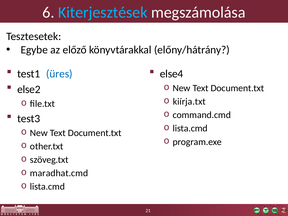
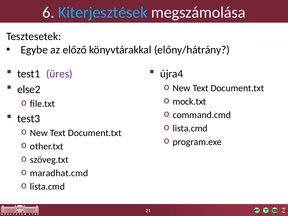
üres colour: blue -> purple (59, 74)
else4: else4 -> újra4 (172, 74)
kiírja.txt: kiírja.txt -> mock.txt (189, 102)
